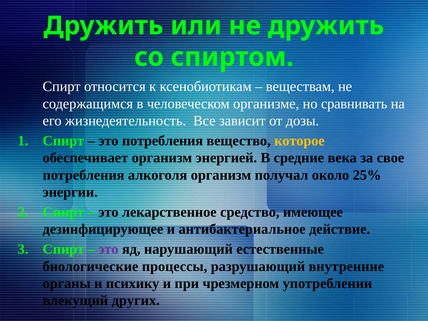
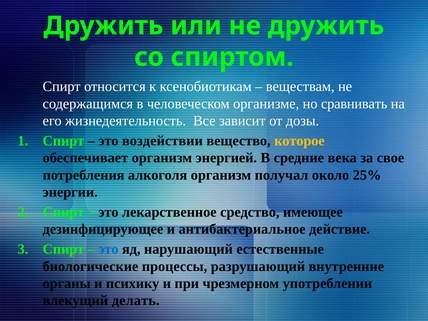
это потребления: потребления -> воздействии (162, 141)
это colour: purple -> blue (108, 249)
других: других -> делать (136, 301)
